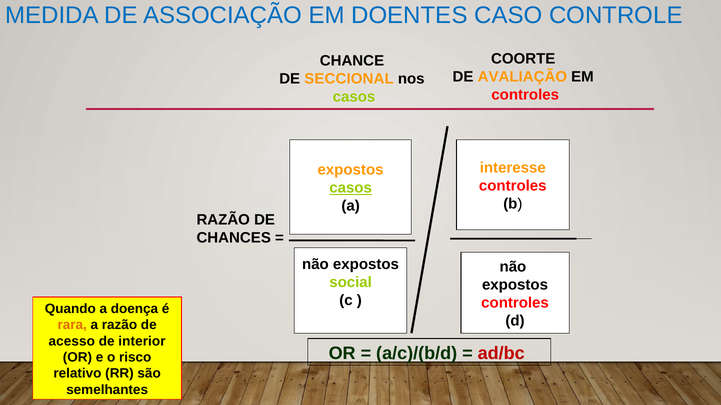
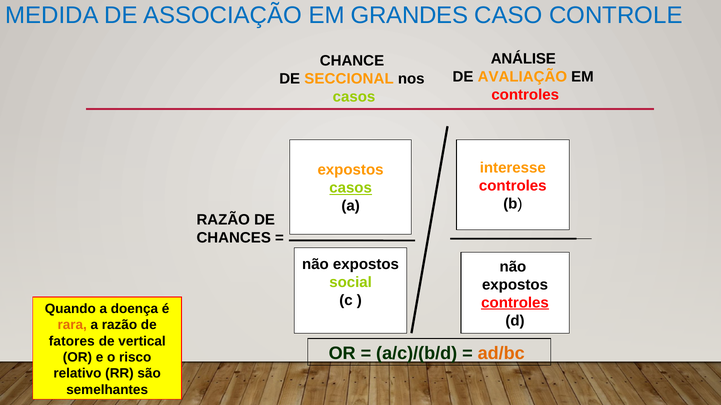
DOENTES: DOENTES -> GRANDES (410, 16)
COORTE: COORTE -> ANÁLISE (523, 59)
controles underline: none -> present (515, 303)
acesso: acesso -> fatores (72, 342)
interior: interior -> vertical (142, 342)
ad/bc colour: red -> orange (501, 354)
